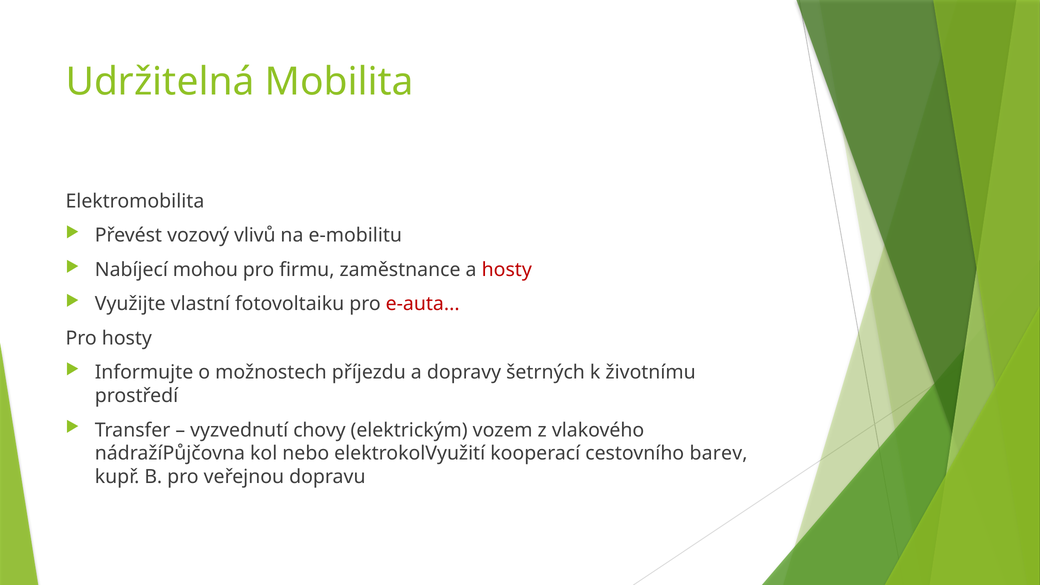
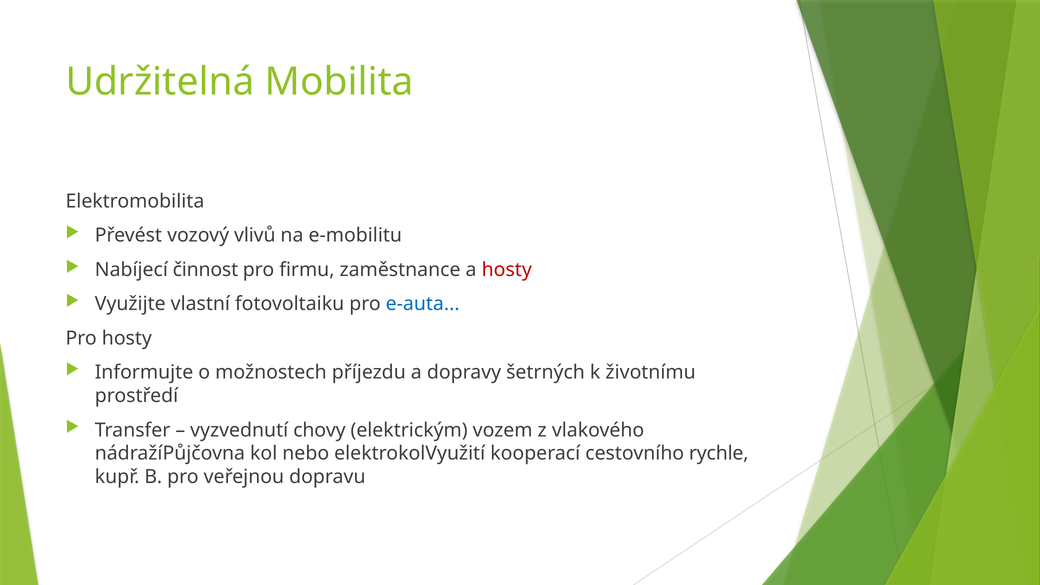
mohou: mohou -> činnost (205, 270)
e-auta colour: red -> blue (423, 304)
barev: barev -> rychle (719, 454)
